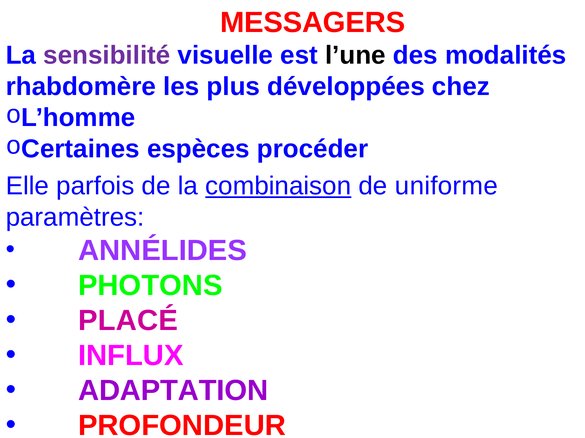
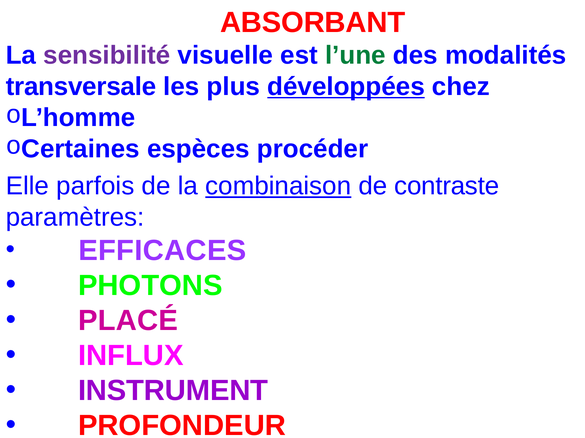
MESSAGERS: MESSAGERS -> ABSORBANT (313, 22)
l’une colour: black -> green (355, 55)
rhabdomère: rhabdomère -> transversale (81, 87)
développées underline: none -> present (346, 87)
uniforme: uniforme -> contraste (447, 186)
ANNÉLIDES: ANNÉLIDES -> EFFICACES (162, 251)
ADAPTATION: ADAPTATION -> INSTRUMENT (173, 391)
